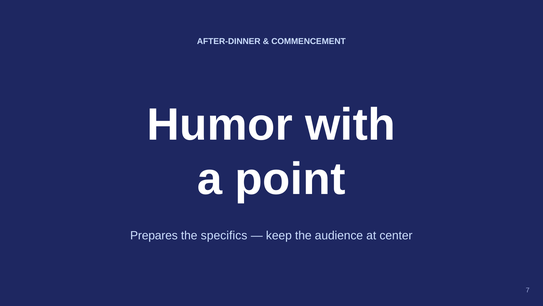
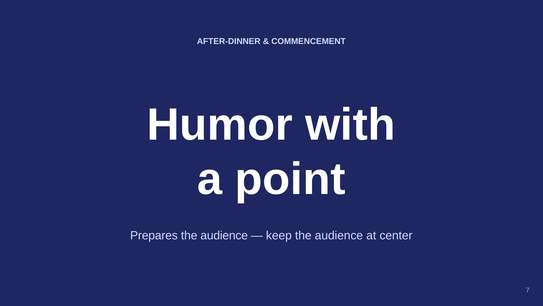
specifics: specifics -> audience (224, 235)
